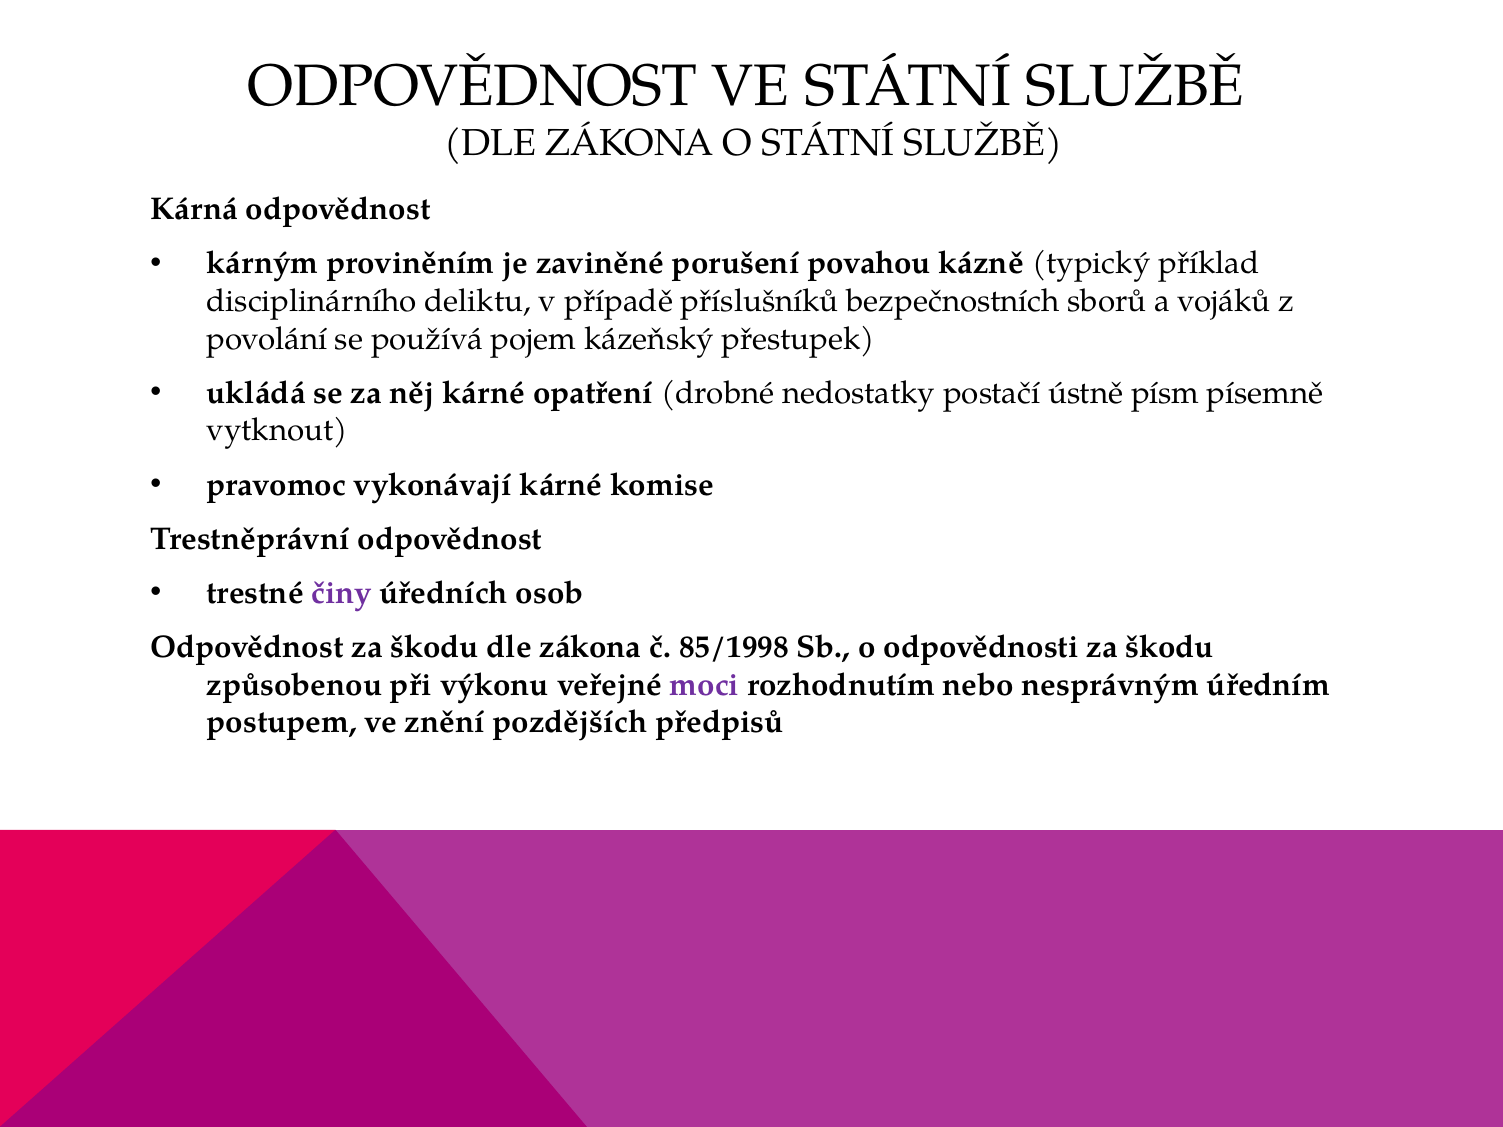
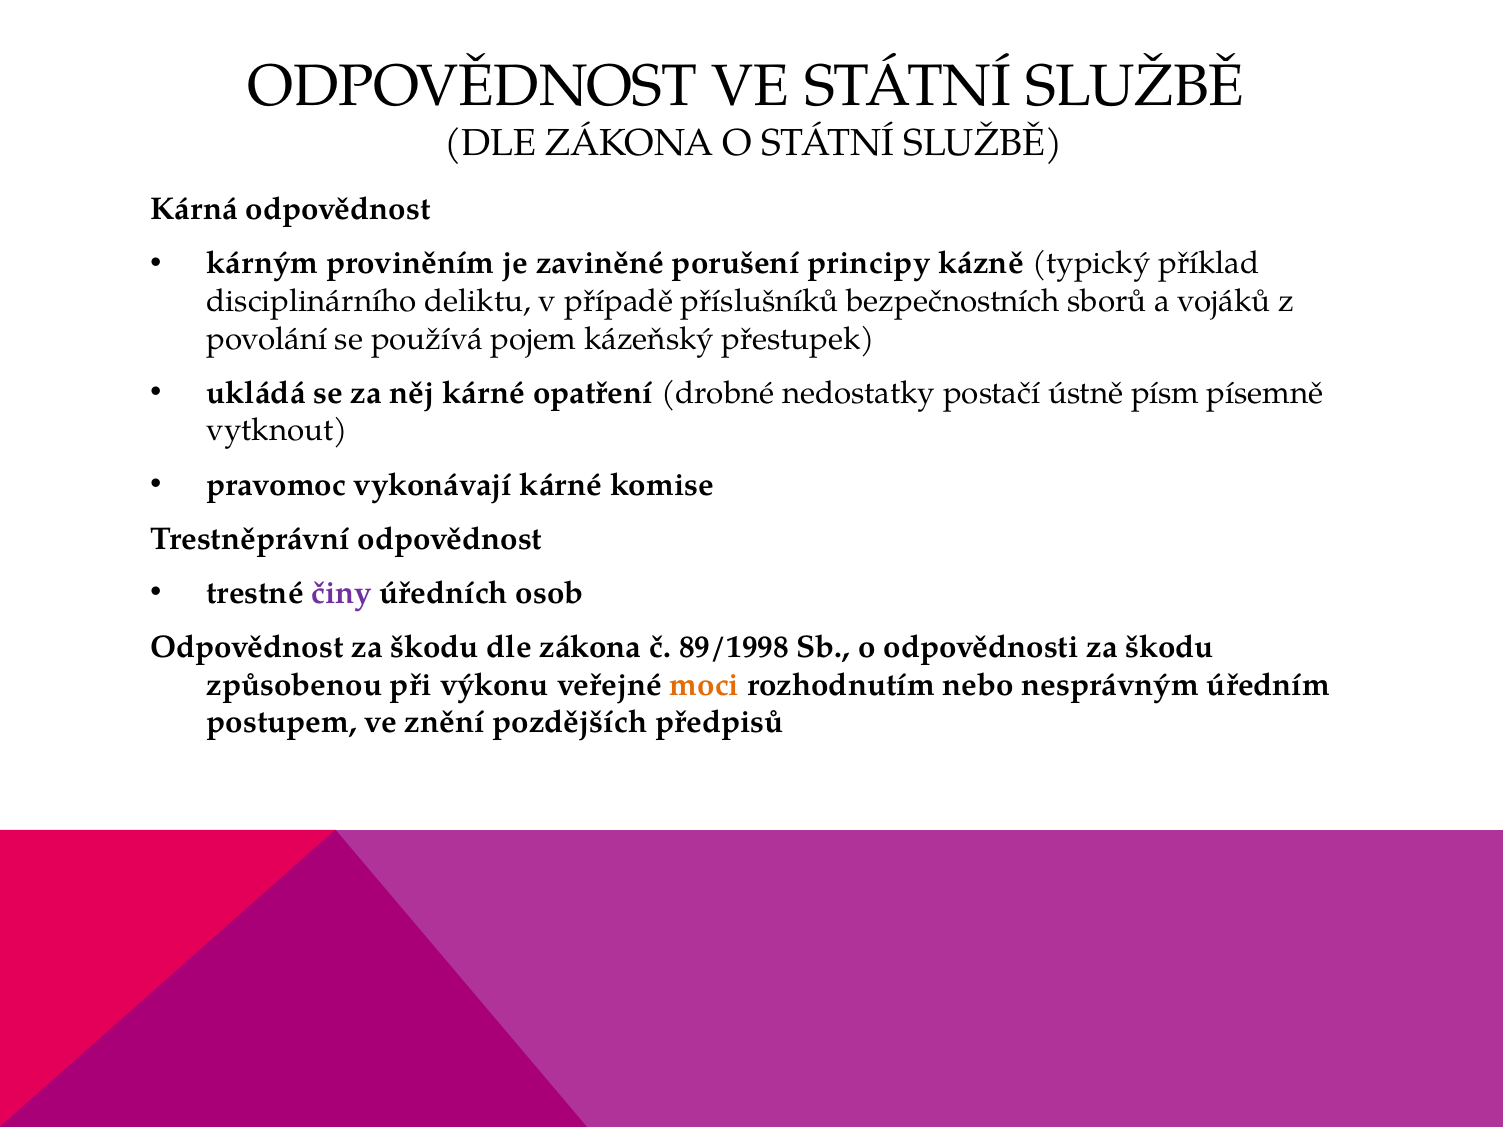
povahou: povahou -> principy (869, 264)
85/1998: 85/1998 -> 89/1998 (734, 648)
moci colour: purple -> orange (705, 685)
